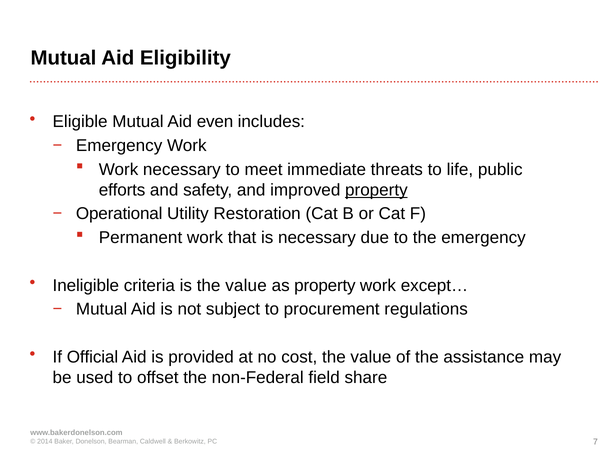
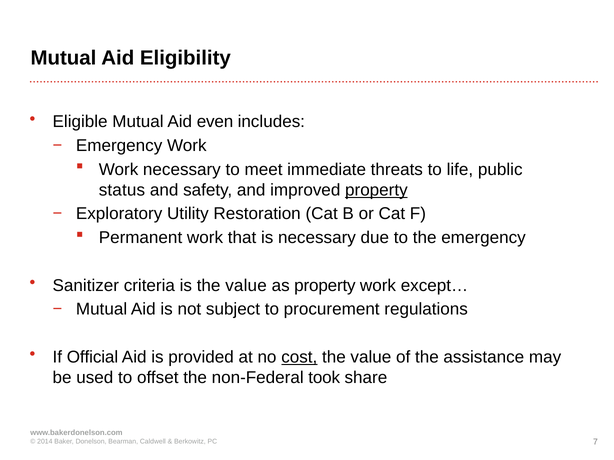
efforts: efforts -> status (122, 190)
Operational: Operational -> Exploratory (119, 214)
Ineligible: Ineligible -> Sanitizer (86, 286)
cost underline: none -> present (299, 357)
field: field -> took (324, 378)
